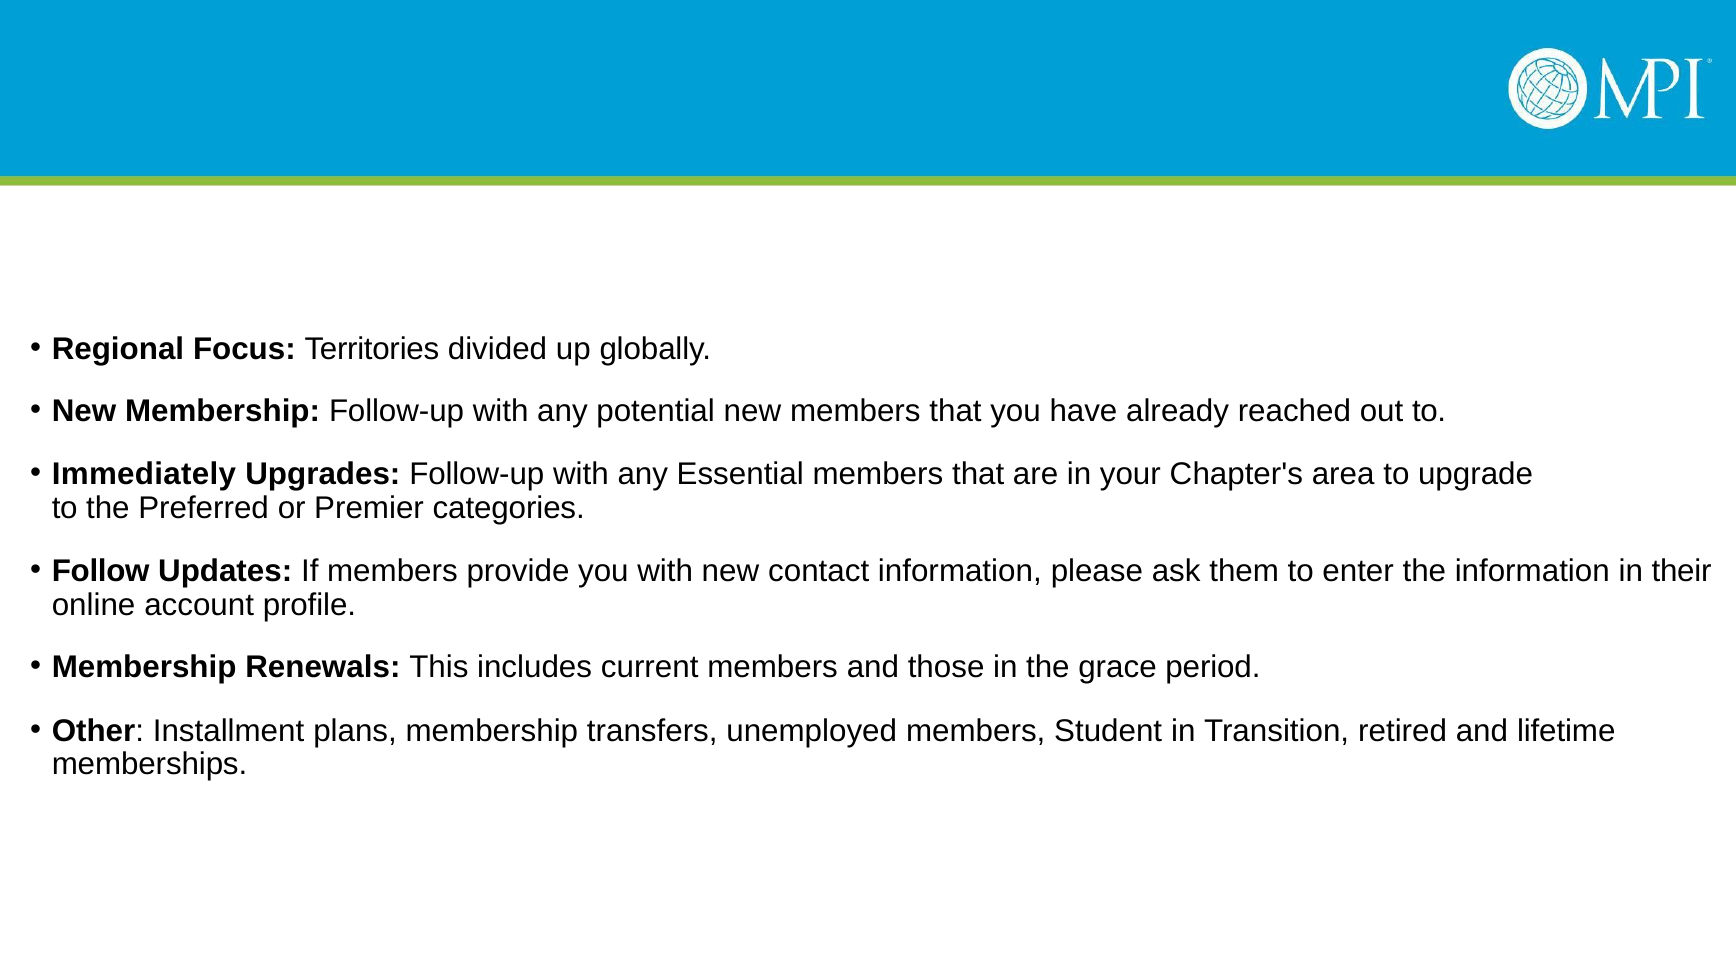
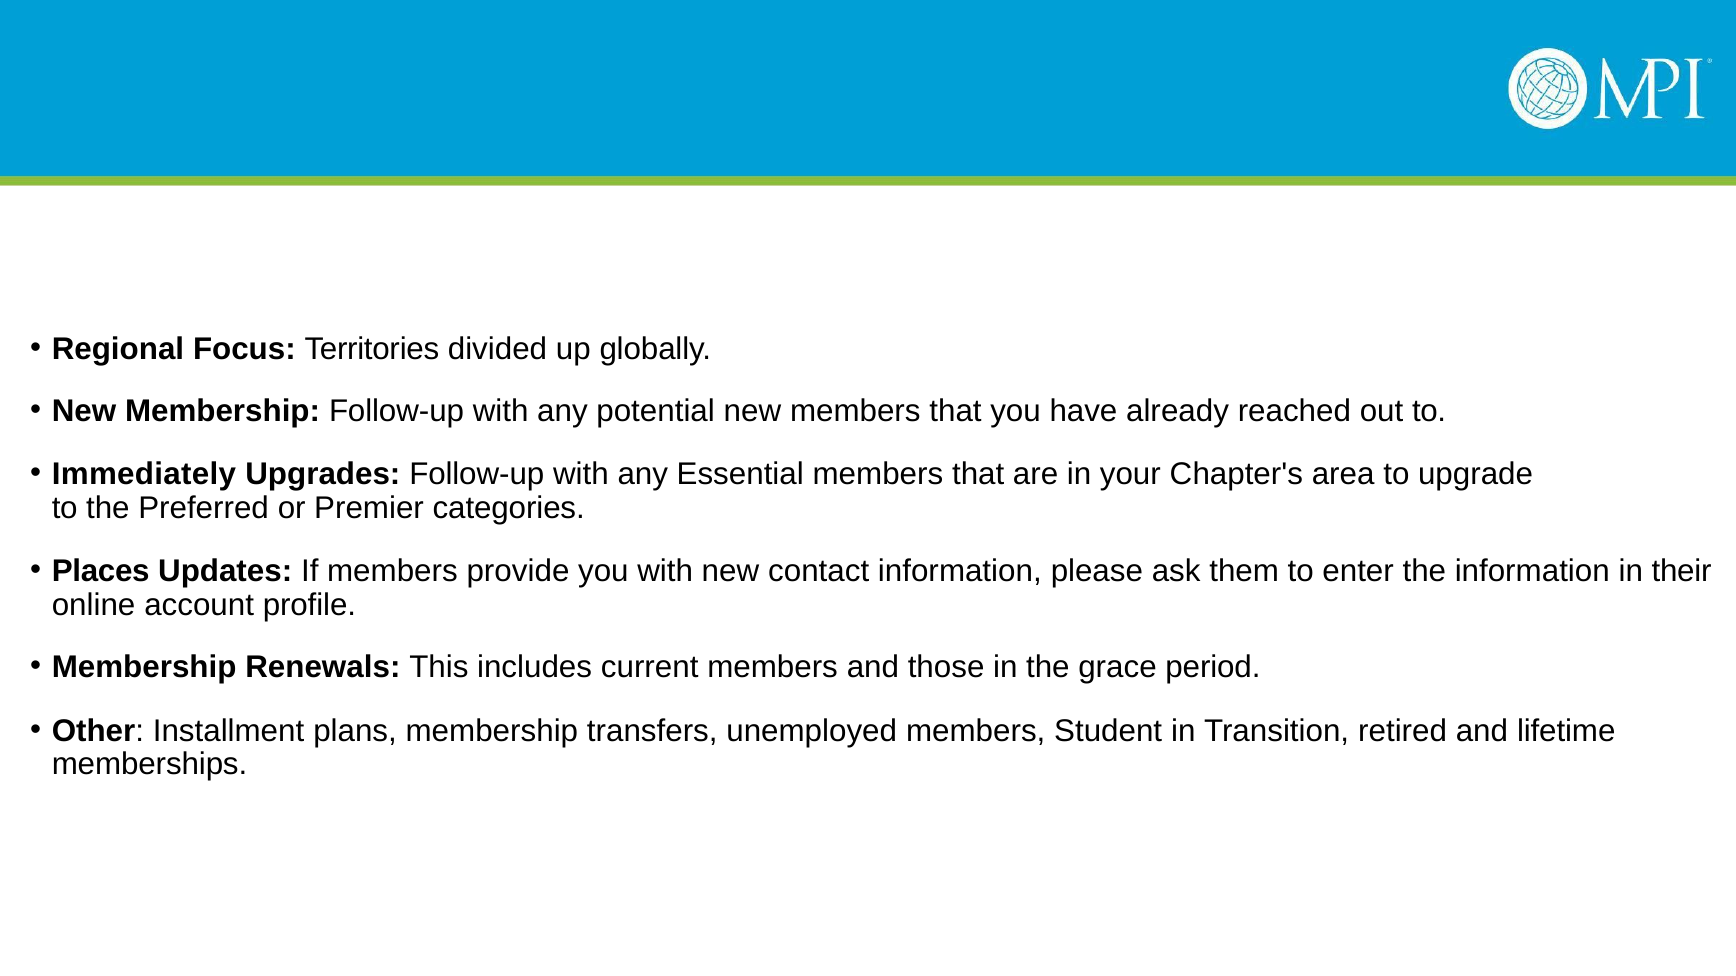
Follow: Follow -> Places (101, 571)
